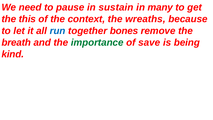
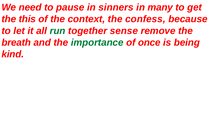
sustain: sustain -> sinners (116, 7)
wreaths: wreaths -> confess (145, 19)
run colour: blue -> green (58, 31)
bones: bones -> sense (124, 31)
save: save -> once (149, 42)
